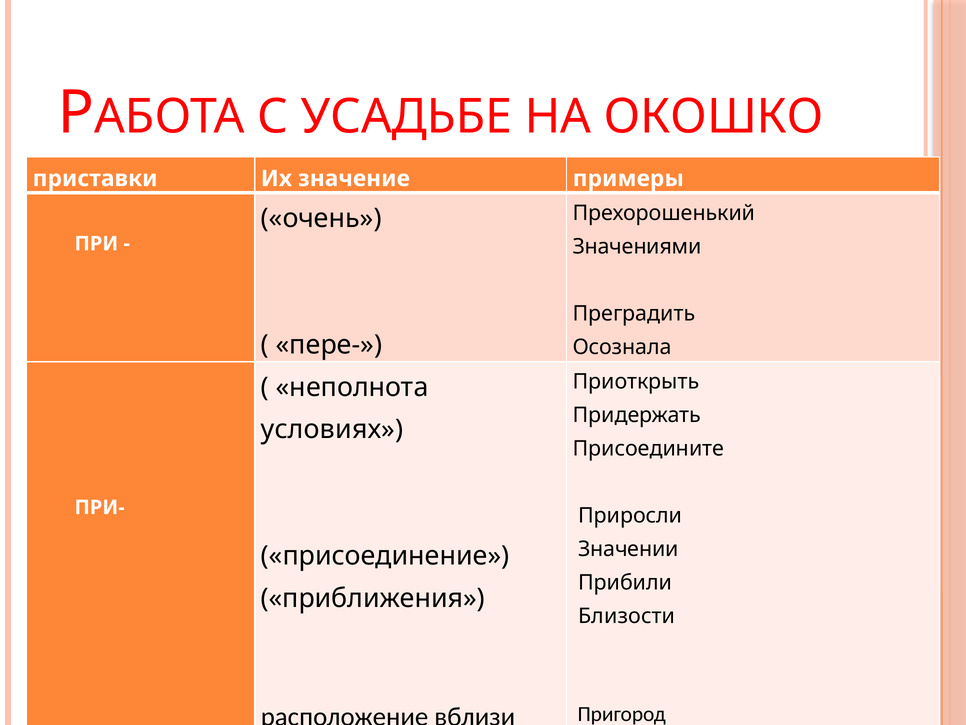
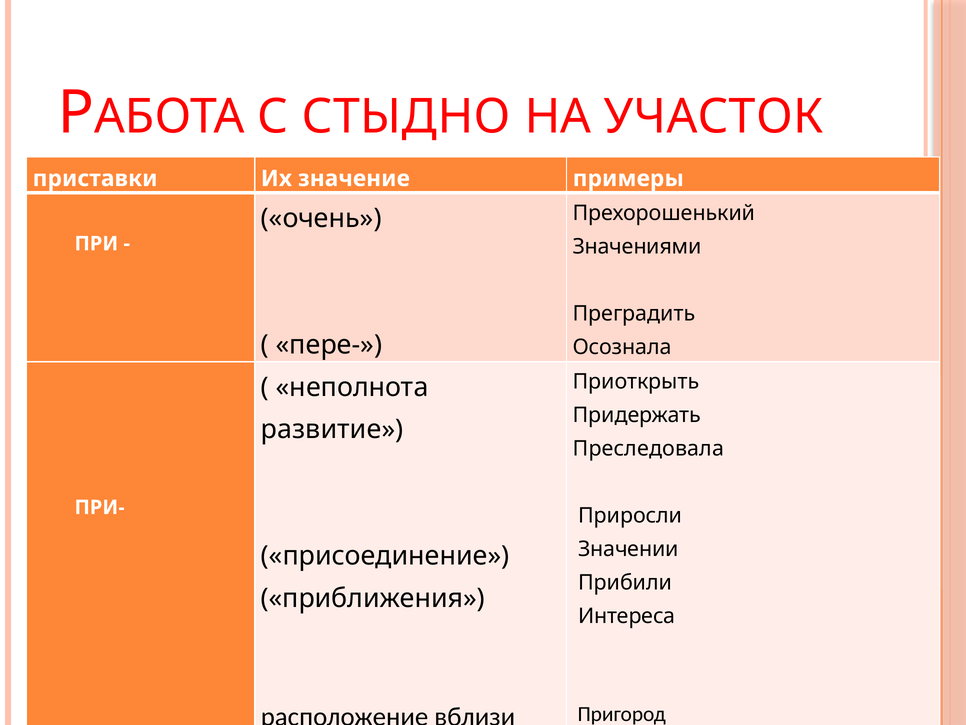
УСАДЬБЕ: УСАДЬБЕ -> СТЫДНО (406, 117)
ОКОШКО: ОКОШКО -> УЧАСТОК (714, 117)
условиях: условиях -> развитие (332, 429)
Присоедините: Присоедините -> Преследовала (648, 449)
Близости: Близости -> Интереса (627, 616)
